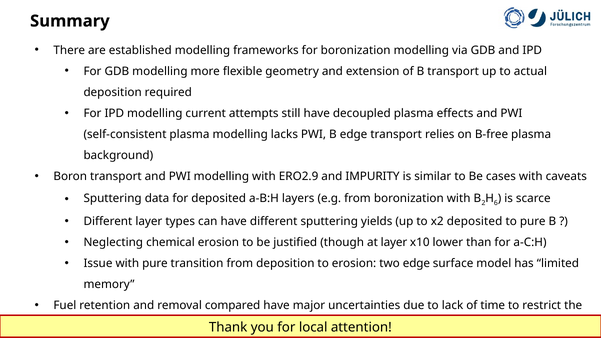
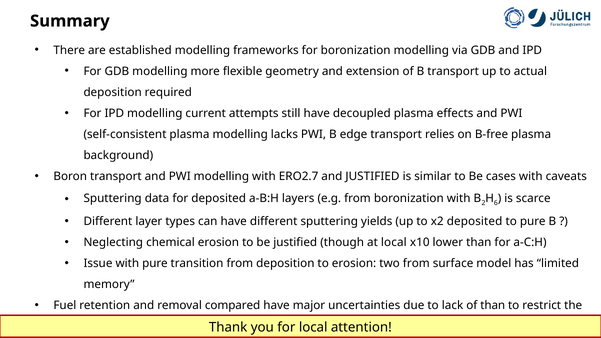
ERO2.9: ERO2.9 -> ERO2.7 (299, 176)
and IMPURITY: IMPURITY -> JUSTIFIED (372, 176)
at layer: layer -> local (394, 242)
two edge: edge -> from (416, 263)
of time: time -> than (493, 306)
